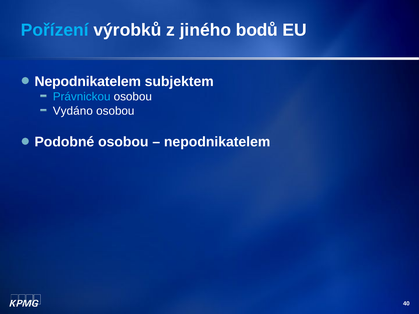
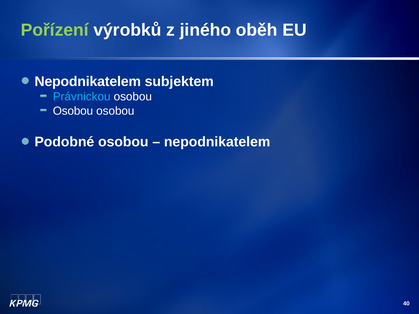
Pořízení colour: light blue -> light green (55, 30)
bodů: bodů -> oběh (257, 30)
Vydáno: Vydáno -> Osobou (73, 111)
